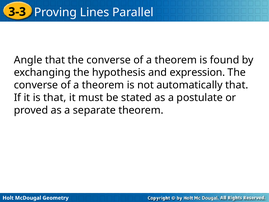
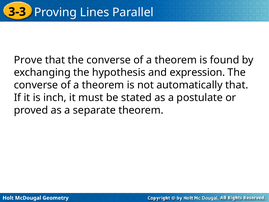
Angle: Angle -> Prove (28, 60)
is that: that -> inch (55, 98)
